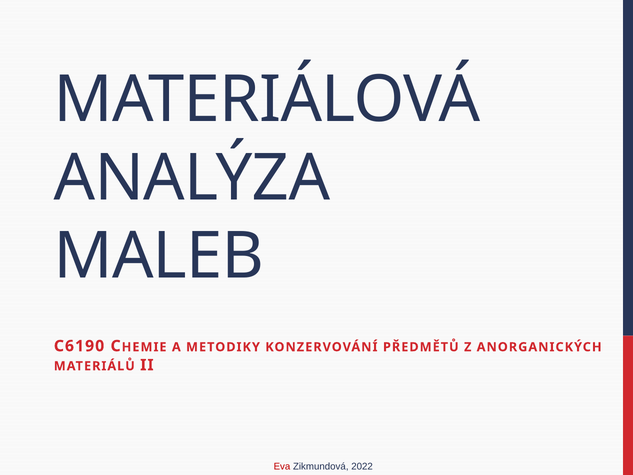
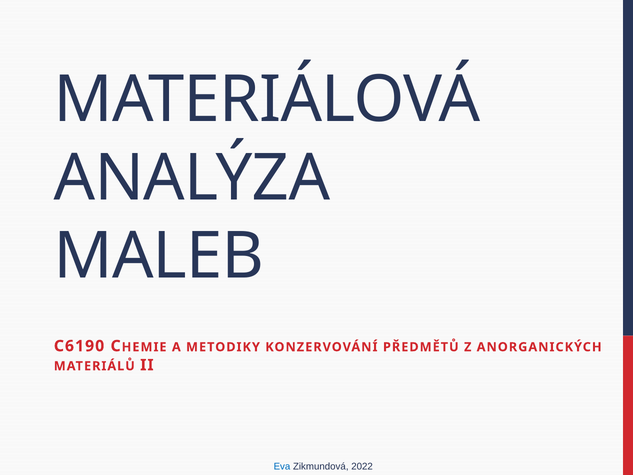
Eva colour: red -> blue (282, 466)
